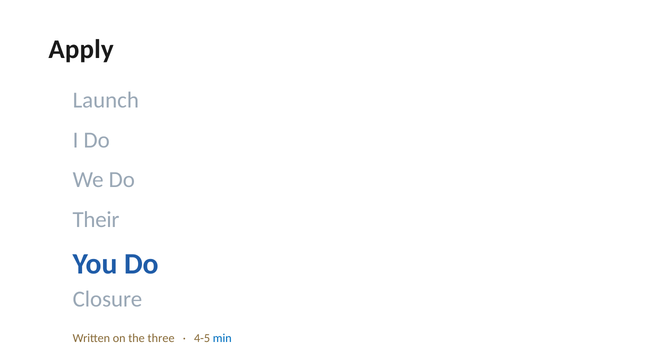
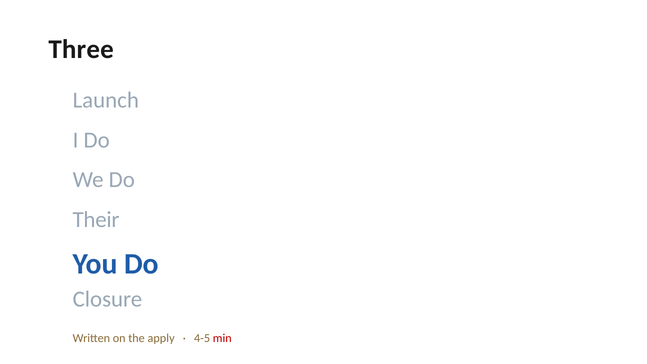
Apply: Apply -> Three (81, 50)
three: three -> apply (161, 338)
min colour: blue -> red (222, 338)
